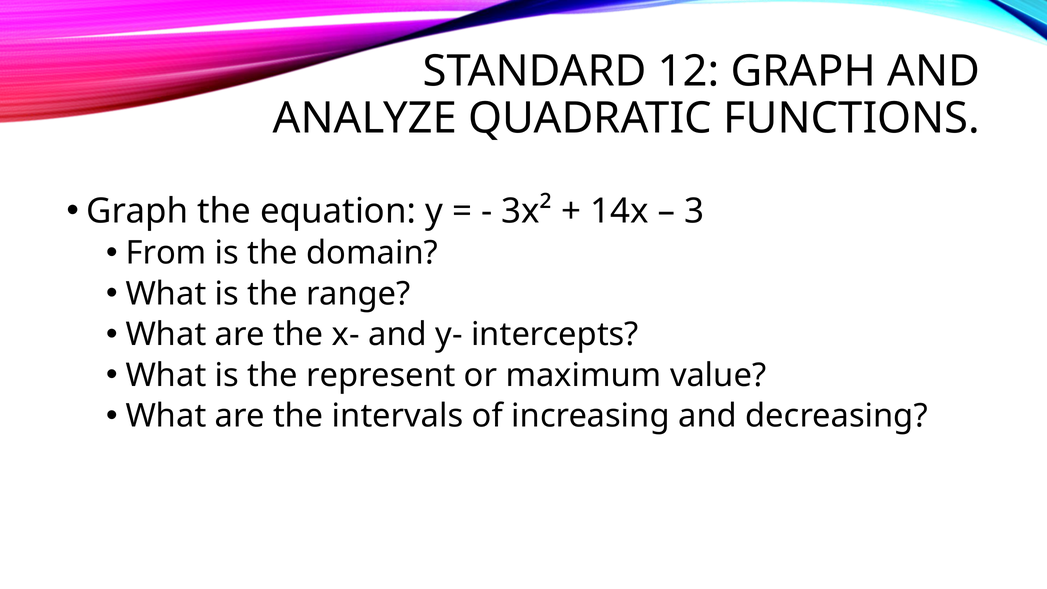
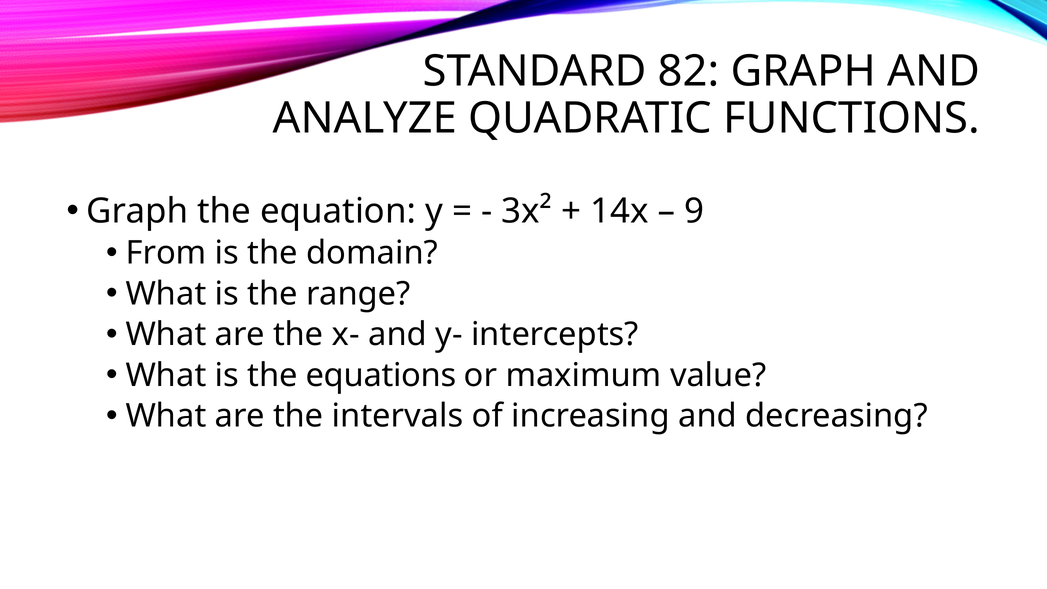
12: 12 -> 82 (689, 71)
3: 3 -> 9 (694, 211)
represent: represent -> equations (381, 375)
